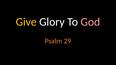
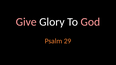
Give colour: yellow -> pink (26, 22)
